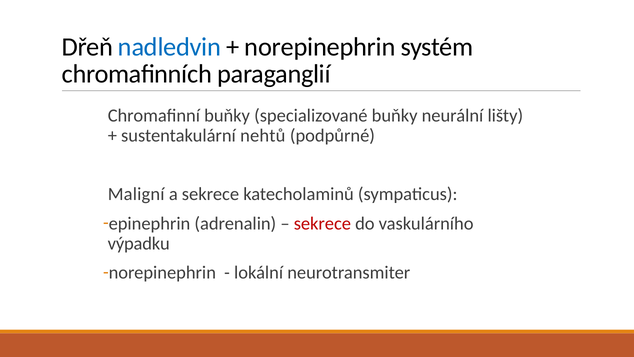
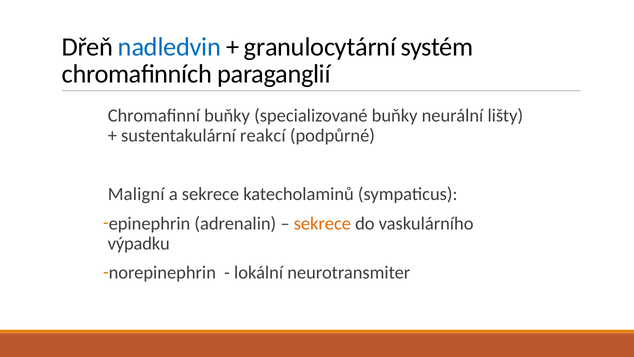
norepinephrin: norepinephrin -> granulocytární (320, 47)
nehtů: nehtů -> reakcí (263, 136)
sekrece colour: red -> orange (322, 223)
